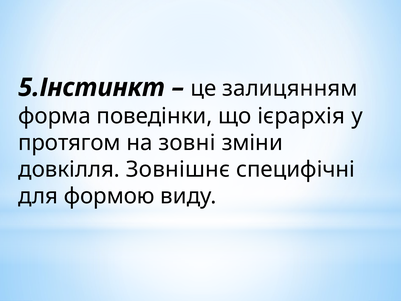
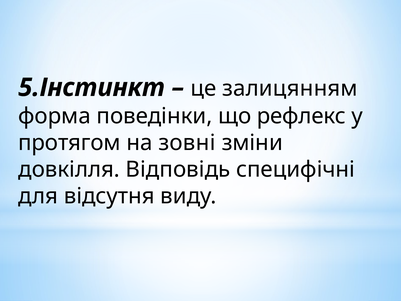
ієрархія: ієрархія -> рефлекс (301, 116)
Зовнішнє: Зовнішнє -> Відповідь (178, 169)
формою: формою -> відсутня (109, 196)
